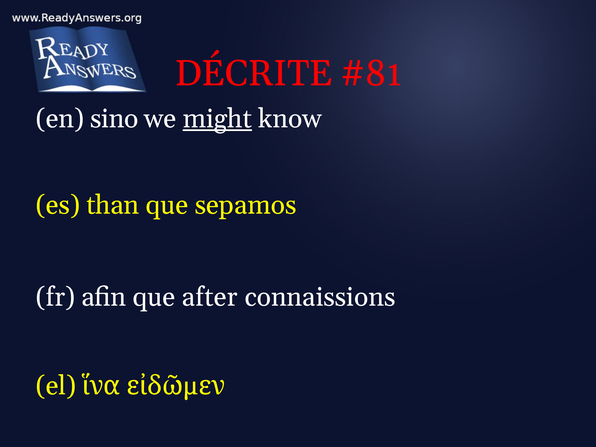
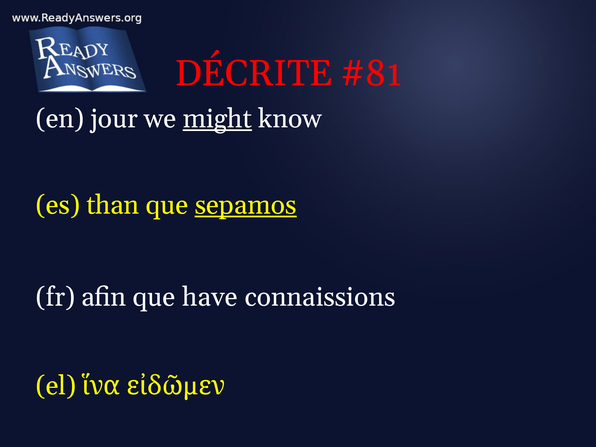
sino: sino -> jour (114, 119)
sepamos underline: none -> present (246, 205)
after: after -> have (210, 297)
